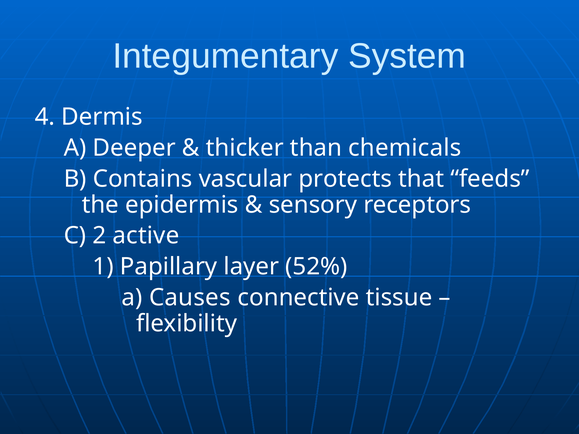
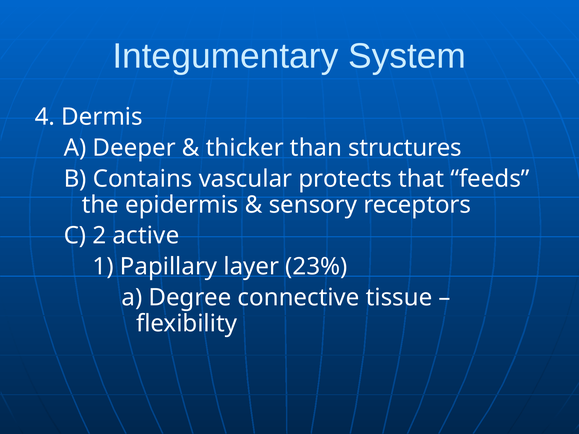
chemicals: chemicals -> structures (405, 148)
52%: 52% -> 23% (316, 267)
Causes: Causes -> Degree (190, 298)
